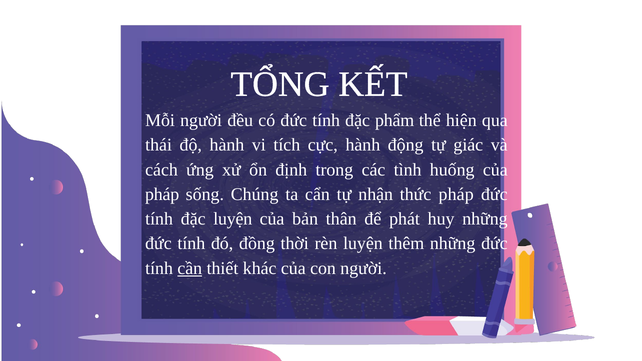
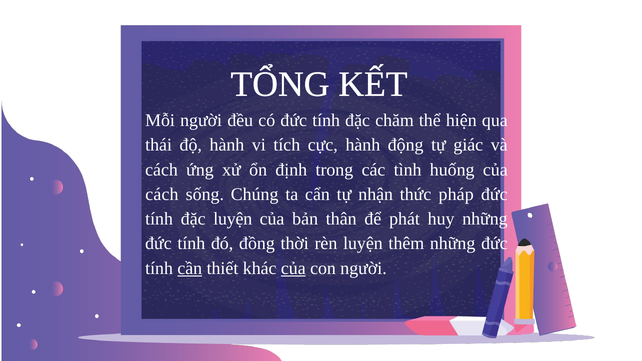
phẩm: phẩm -> chăm (395, 121)
pháp: pháp -> cách (162, 194)
của underline: none -> present (293, 268)
